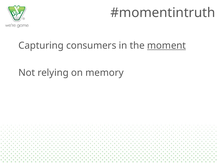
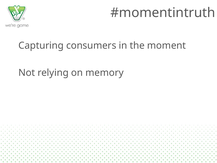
moment underline: present -> none (167, 46)
